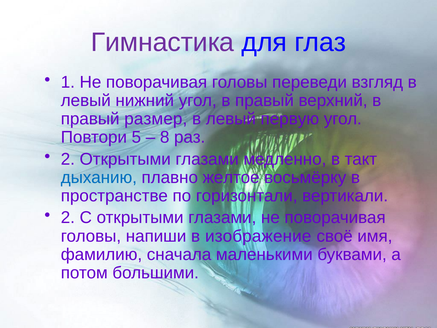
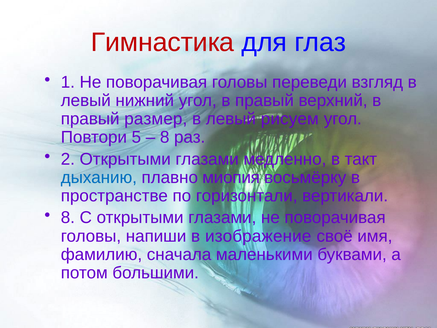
Гимнастика colour: purple -> red (162, 42)
первую: первую -> рисуем (290, 119)
желтое: желтое -> миопия (231, 177)
2: 2 -> 8 (68, 218)
